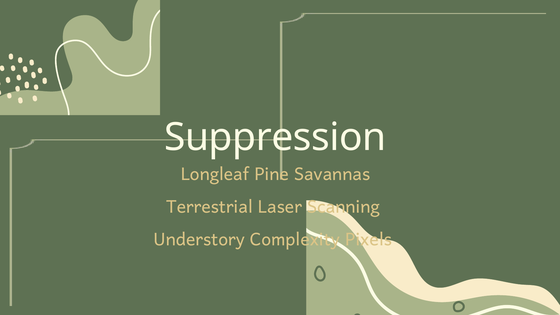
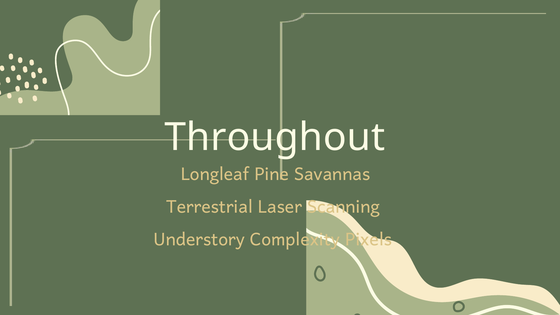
Suppression: Suppression -> Throughout (275, 137)
